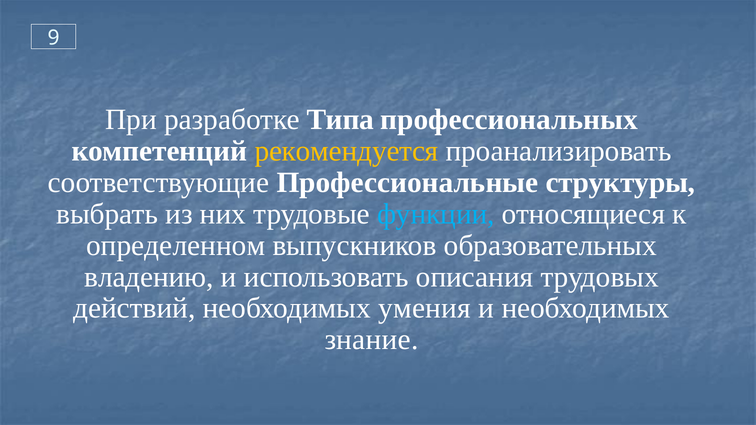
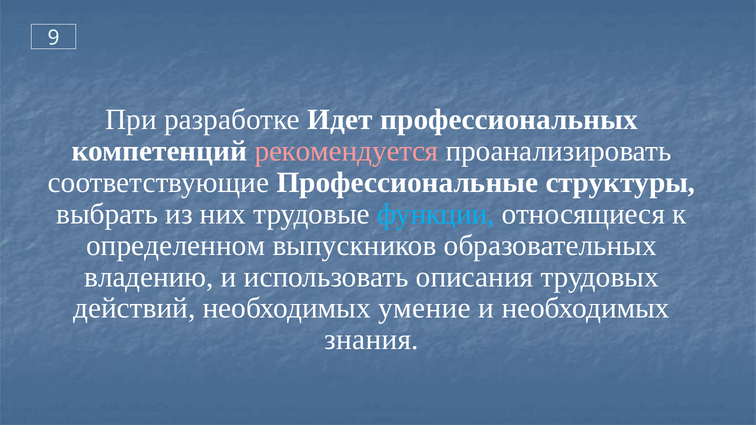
Типа: Типа -> Идет (340, 120)
рекомендуется colour: yellow -> pink (346, 151)
умения: умения -> умение (425, 308)
знание: знание -> знания (372, 340)
